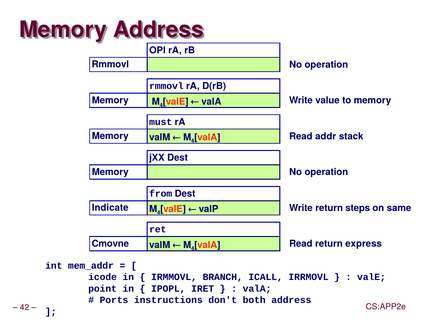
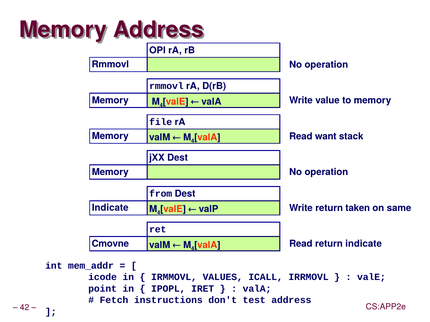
must: must -> file (161, 122)
addr: addr -> want (326, 136)
steps: steps -> taken (358, 208)
return express: express -> indicate (364, 244)
BRANCH: BRANCH -> VALUES (223, 277)
Ports: Ports -> Fetch (114, 300)
both: both -> test (254, 300)
